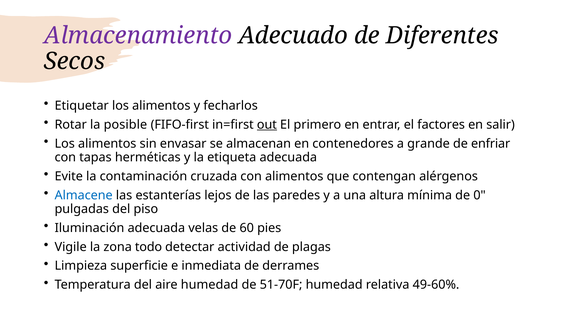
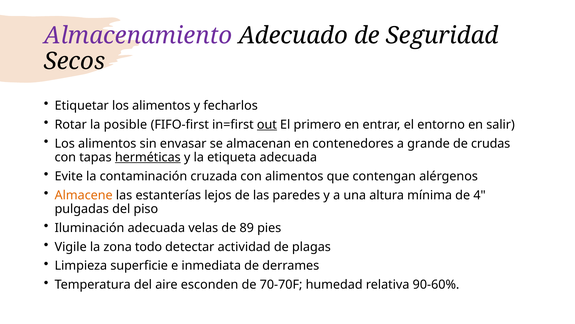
Diferentes: Diferentes -> Seguridad (442, 35)
factores: factores -> entorno (441, 124)
enfriar: enfriar -> crudas (491, 143)
herméticas underline: none -> present (148, 157)
Almacene colour: blue -> orange (84, 195)
0: 0 -> 4 (480, 195)
60: 60 -> 89 (247, 227)
aire humedad: humedad -> esconden (210, 284)
51-70F: 51-70F -> 70-70F (281, 284)
49-60%: 49-60% -> 90-60% (436, 284)
